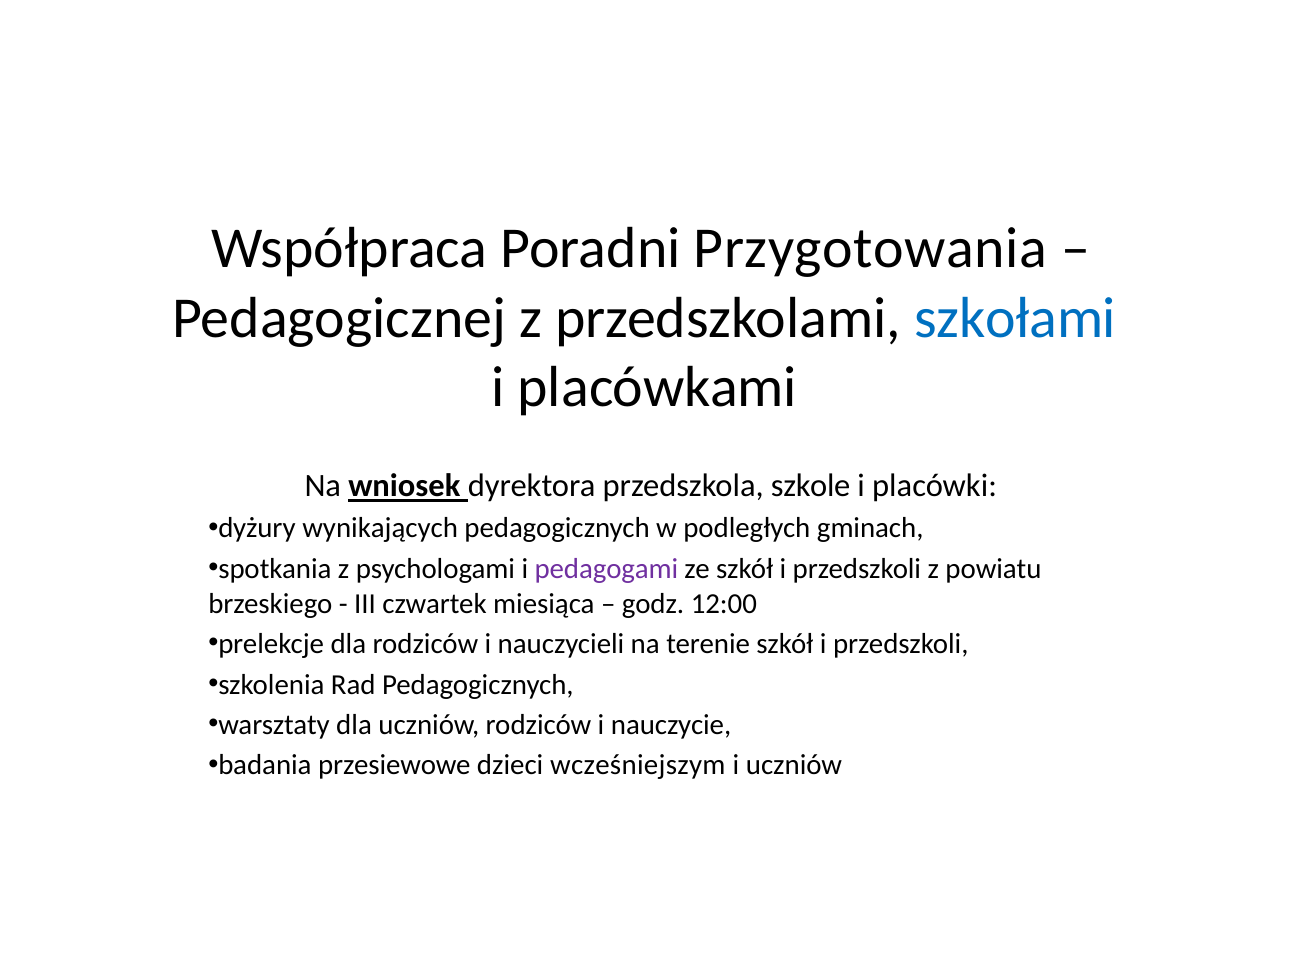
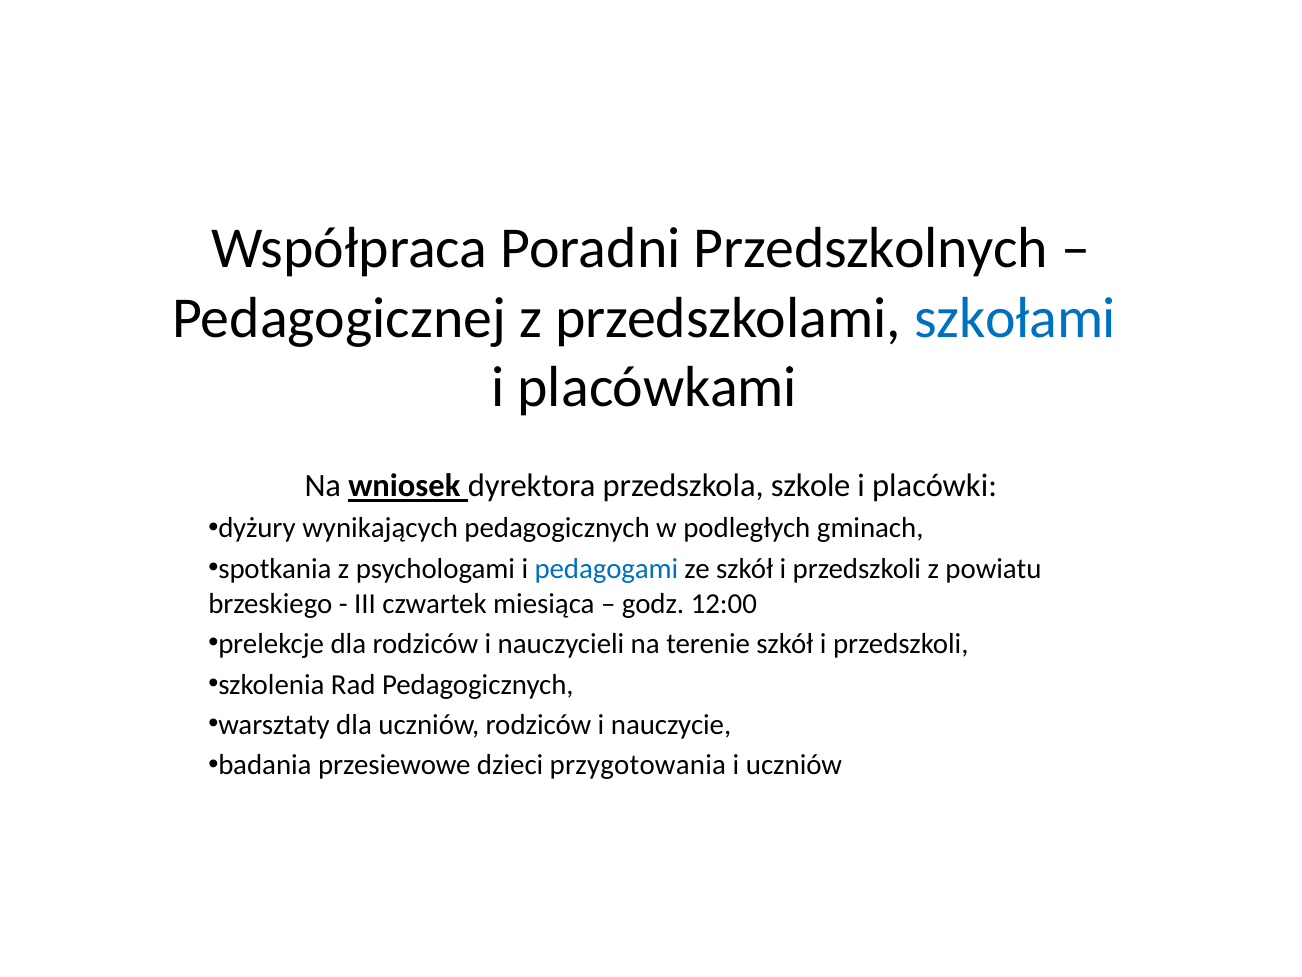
Przygotowania: Przygotowania -> Przedszkolnych (871, 248)
pedagogami colour: purple -> blue (606, 569)
wcześniejszym: wcześniejszym -> przygotowania (638, 765)
